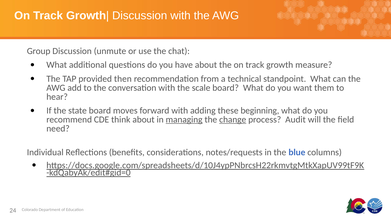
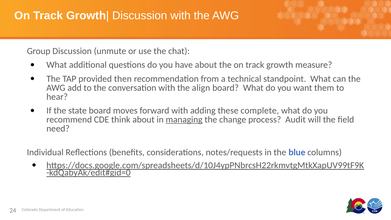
scale: scale -> align (201, 88)
beginning: beginning -> complete (260, 111)
change underline: present -> none (233, 120)
